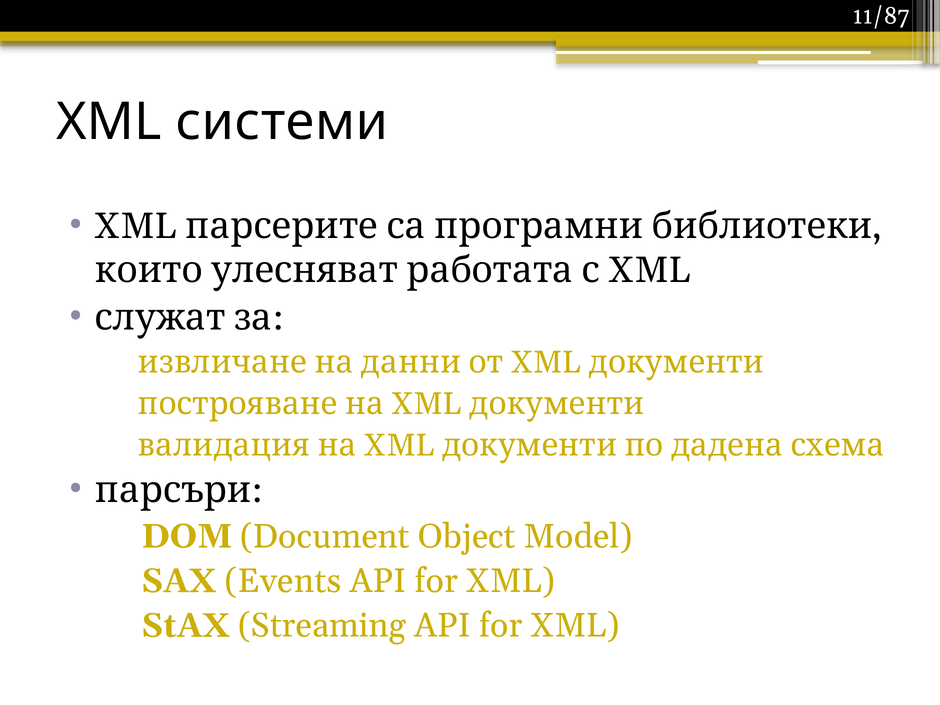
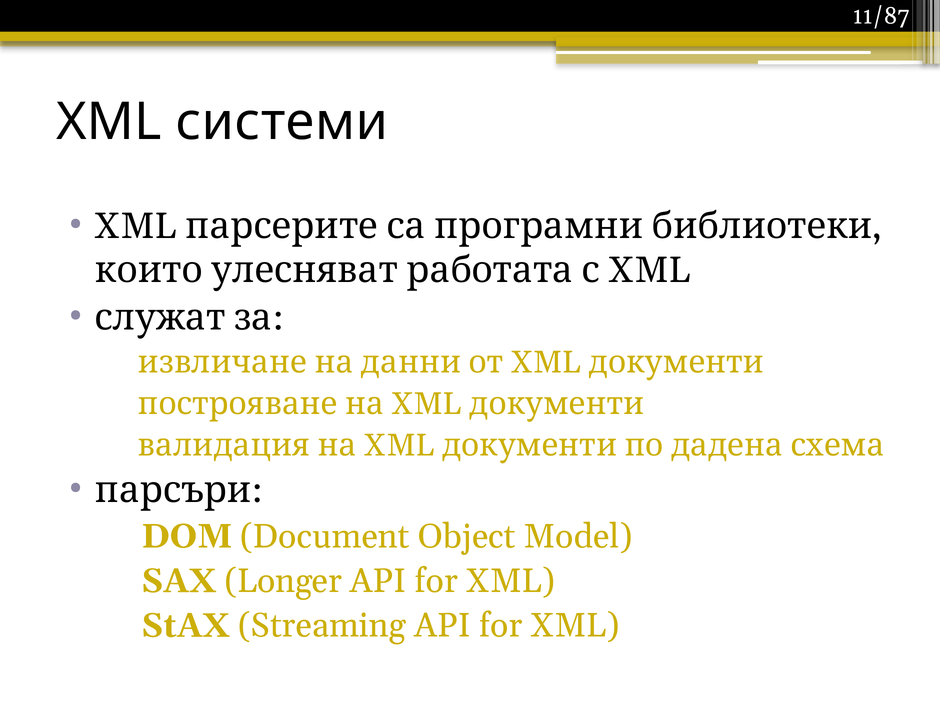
Events: Events -> Longer (283, 581)
